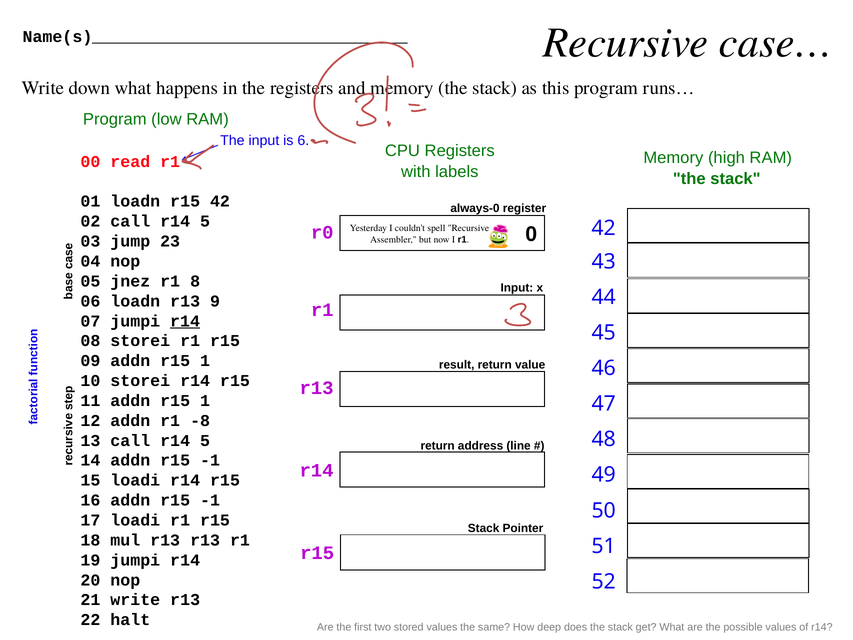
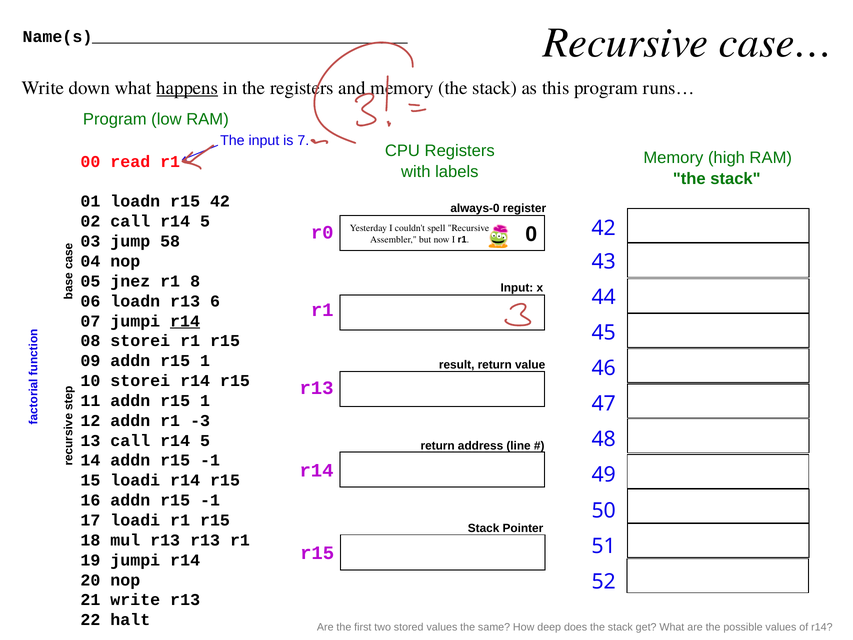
happens underline: none -> present (187, 88)
6: 6 -> 7 (303, 140)
23: 23 -> 58 (170, 241)
9: 9 -> 6 (215, 301)
-8: -8 -> -3 (200, 420)
